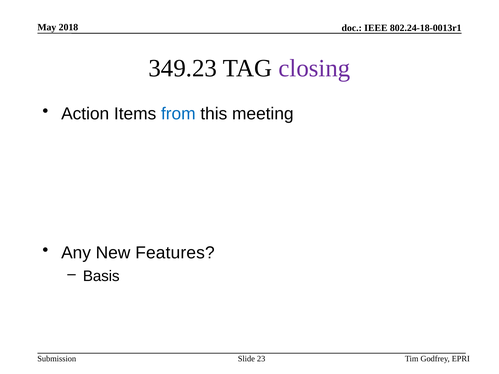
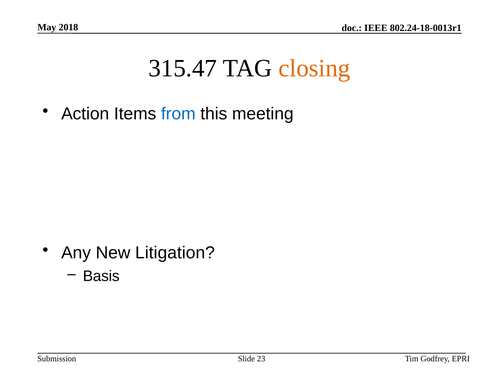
349.23: 349.23 -> 315.47 (183, 68)
closing colour: purple -> orange (314, 68)
Features: Features -> Litigation (175, 253)
